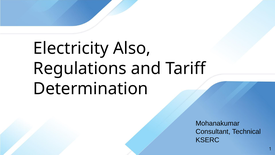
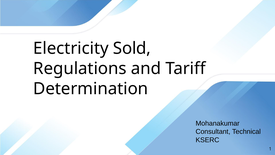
Also: Also -> Sold (132, 48)
